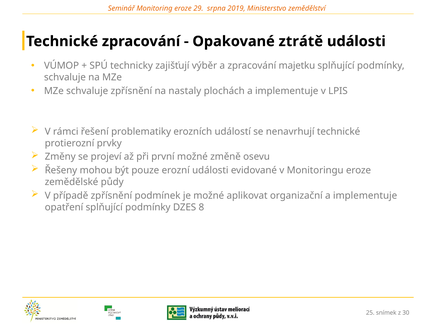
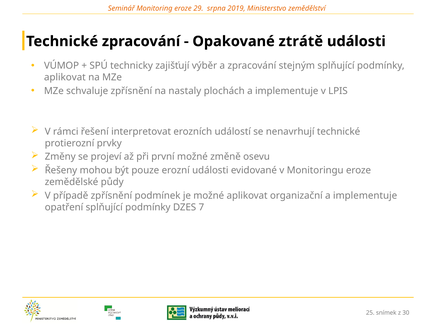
majetku: majetku -> stejným (297, 66)
schvaluje: schvaluje -> aplikovat (65, 77)
problematiky: problematiky -> interpretovat (141, 132)
8: 8 -> 7 (201, 207)
